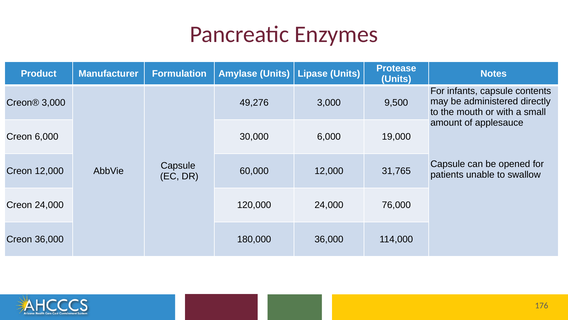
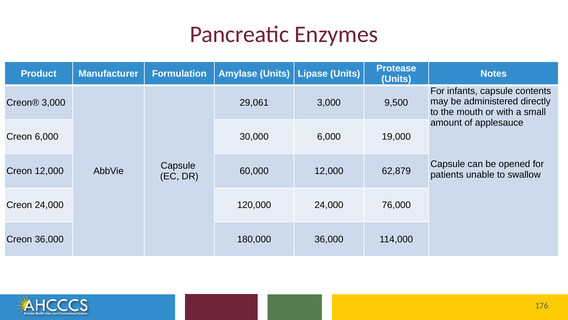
49,276: 49,276 -> 29,061 (254, 102)
31,765: 31,765 -> 62,879 (396, 171)
